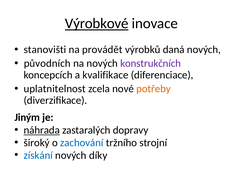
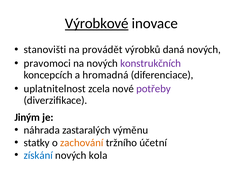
původních: původních -> pravomoci (47, 63)
kvalifikace: kvalifikace -> hromadná (105, 75)
potřeby colour: orange -> purple (153, 89)
náhrada underline: present -> none (42, 130)
dopravy: dopravy -> výměnu (131, 130)
široký: široký -> statky (37, 143)
zachování colour: blue -> orange (82, 143)
strojní: strojní -> účetní (153, 143)
díky: díky -> kola (98, 155)
